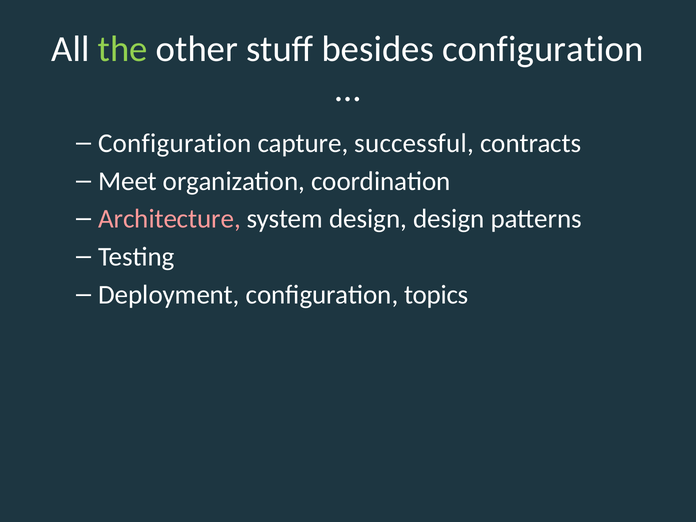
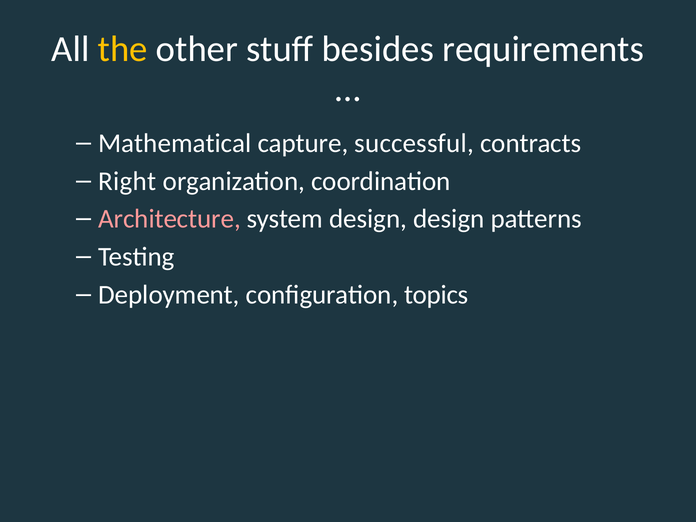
the colour: light green -> yellow (123, 49)
besides configuration: configuration -> requirements (543, 49)
Configuration: Configuration -> Mathematical (175, 143)
Meet: Meet -> Right (127, 181)
